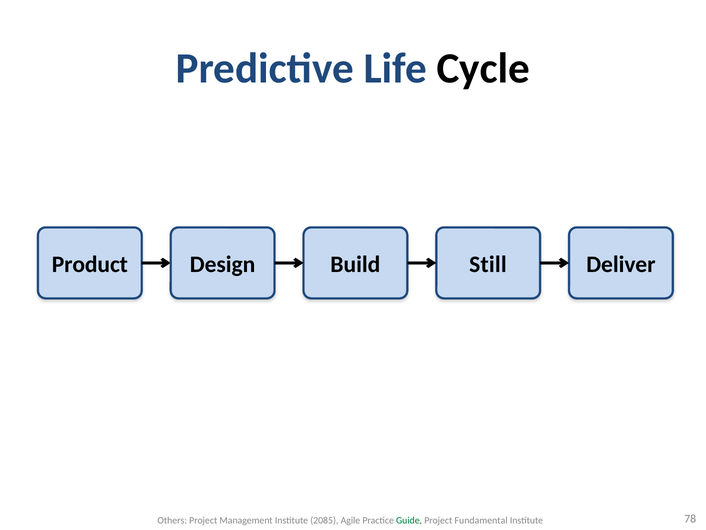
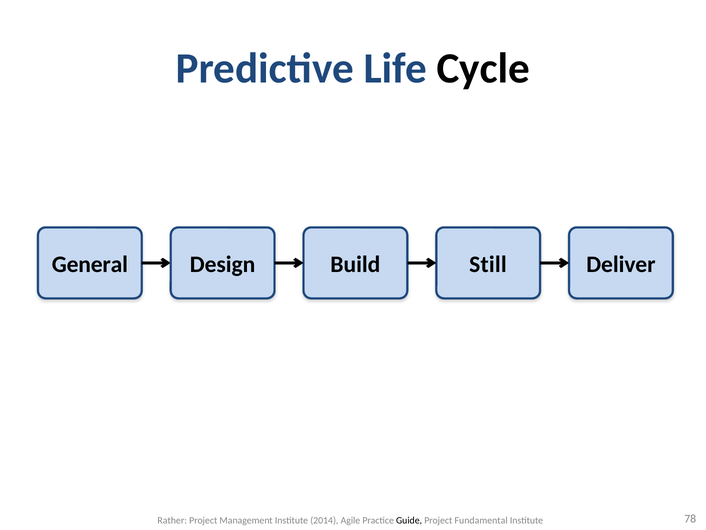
Product: Product -> General (90, 264)
Others: Others -> Rather (172, 520)
2085: 2085 -> 2014 (324, 520)
Guide colour: green -> black (409, 520)
